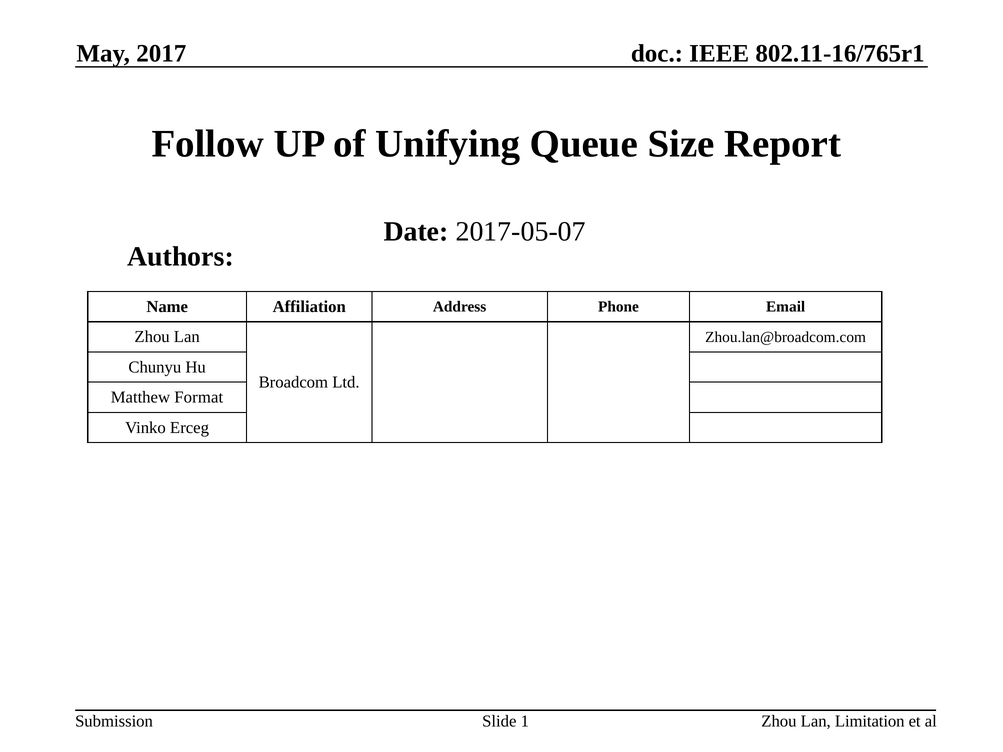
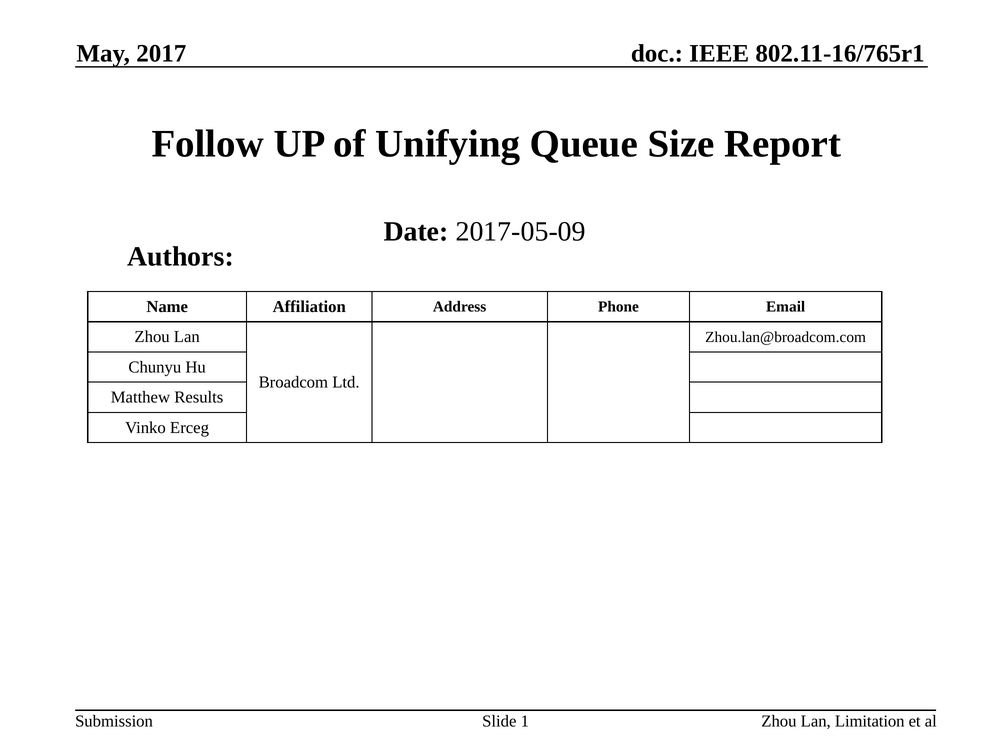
2017-05-07: 2017-05-07 -> 2017-05-09 (521, 232)
Format: Format -> Results (199, 397)
